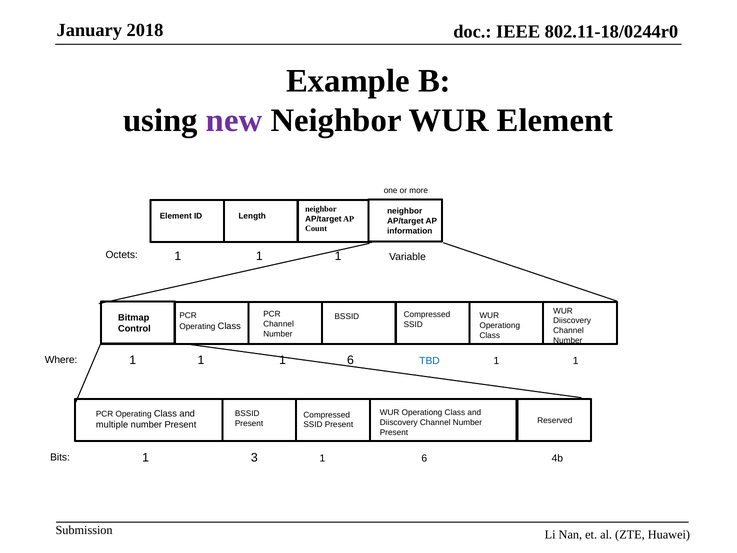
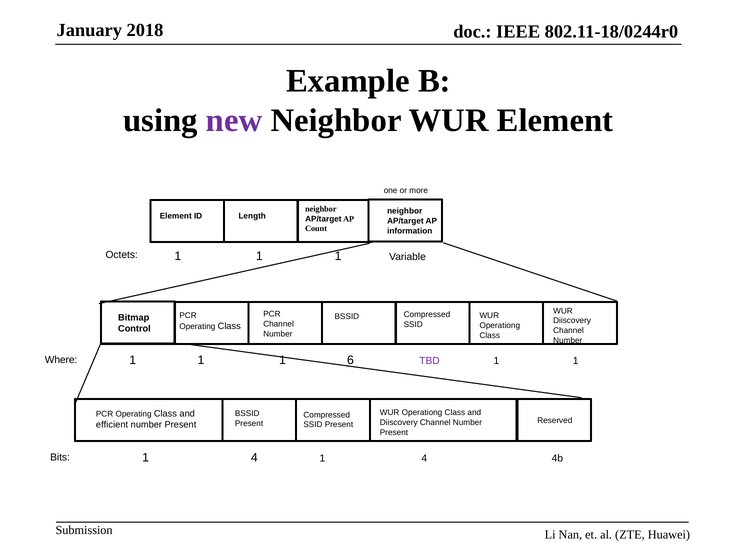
TBD colour: blue -> purple (430, 361)
multiple: multiple -> efficient (112, 424)
3: 3 -> 4 (254, 458)
6: 6 -> 4 (424, 458)
